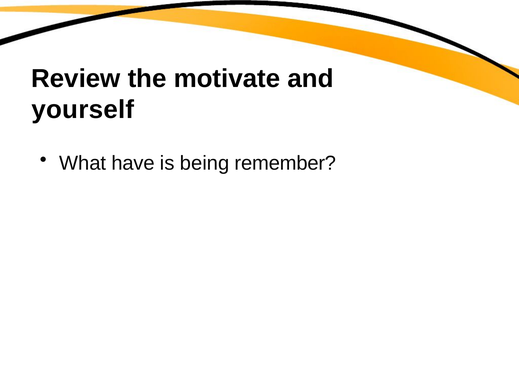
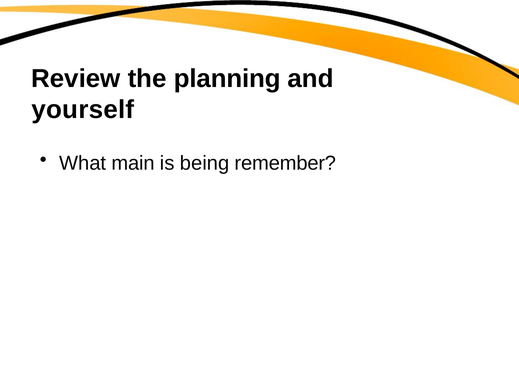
motivate: motivate -> planning (227, 79)
have: have -> main (133, 163)
